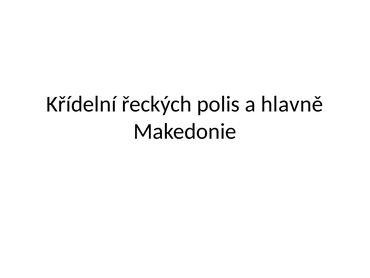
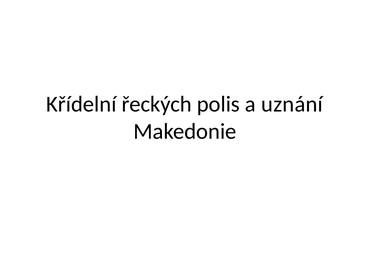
hlavně: hlavně -> uznání (292, 104)
